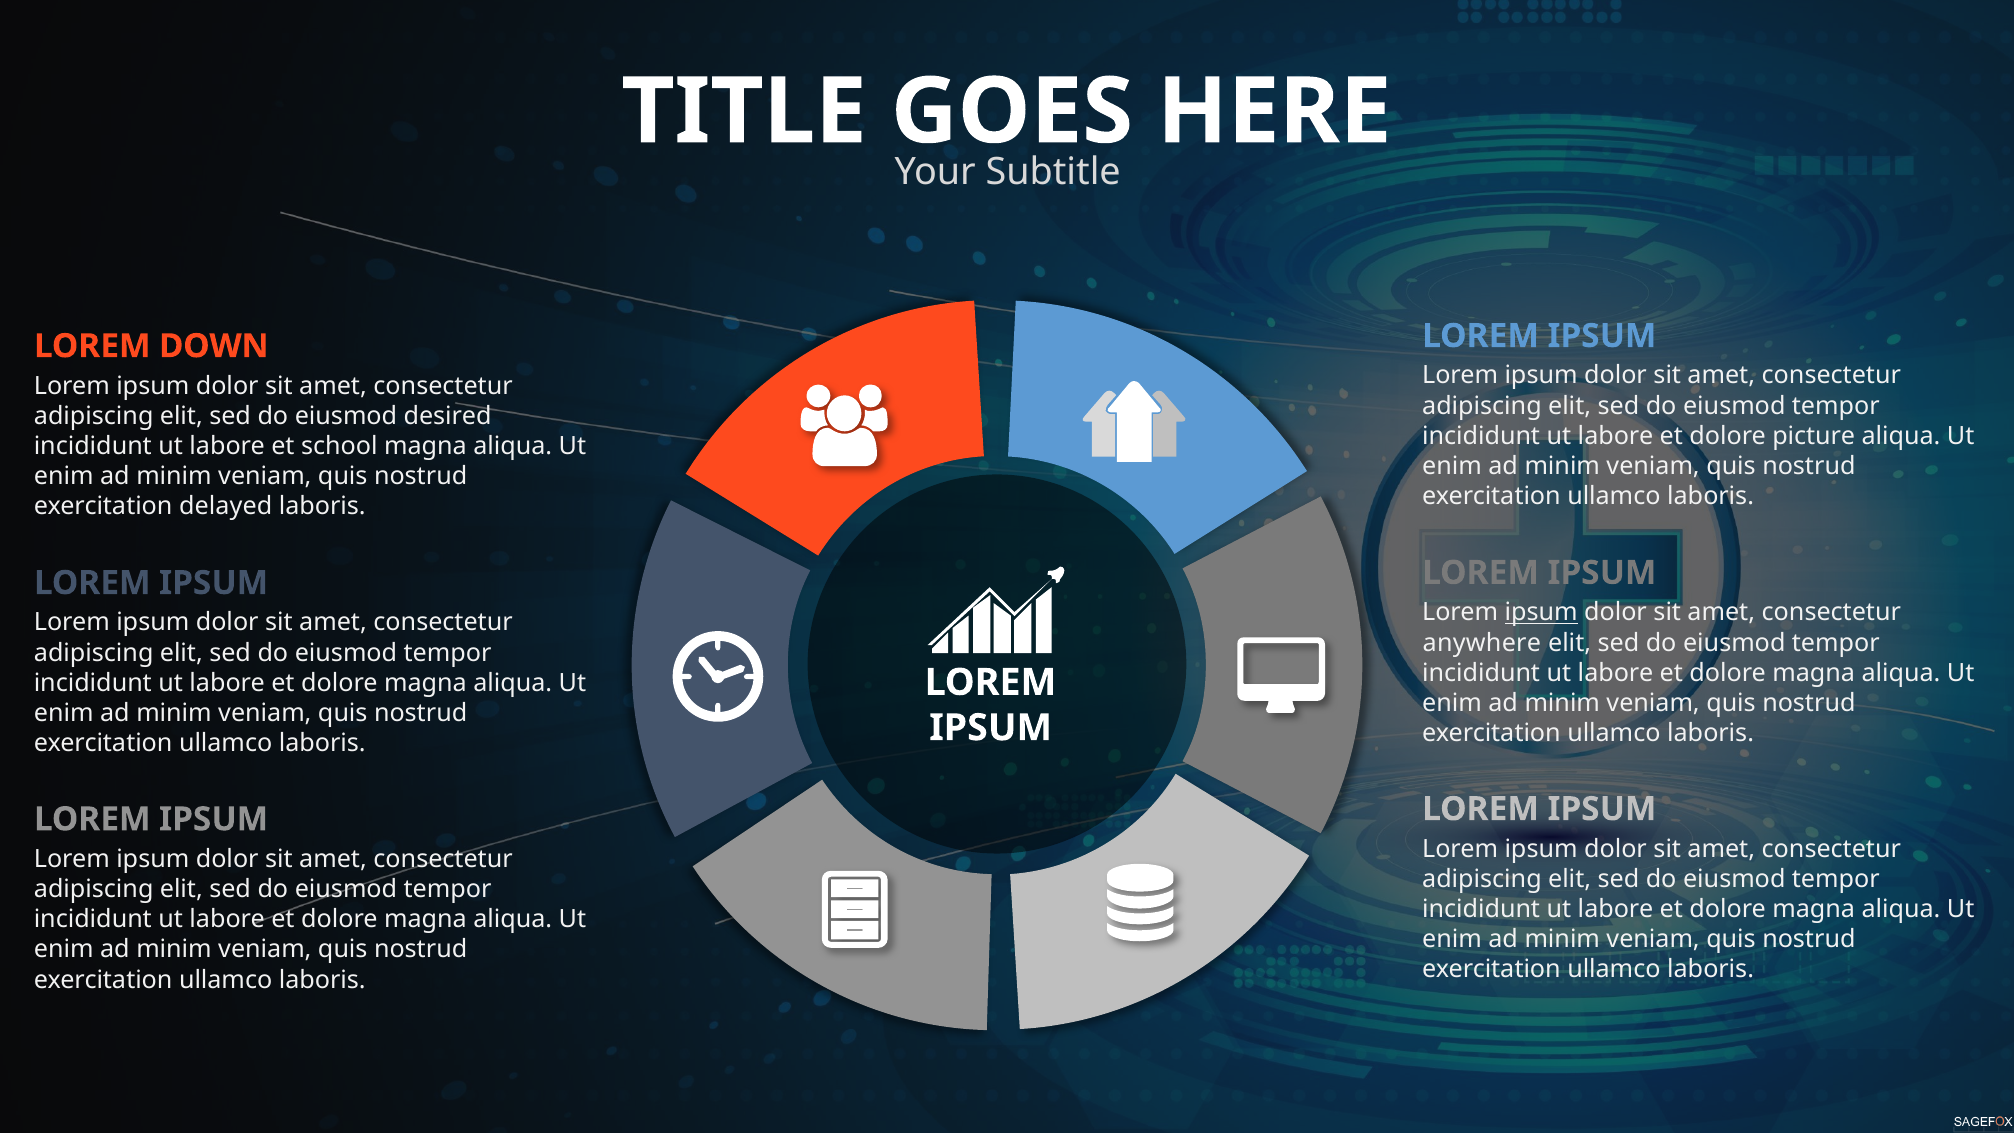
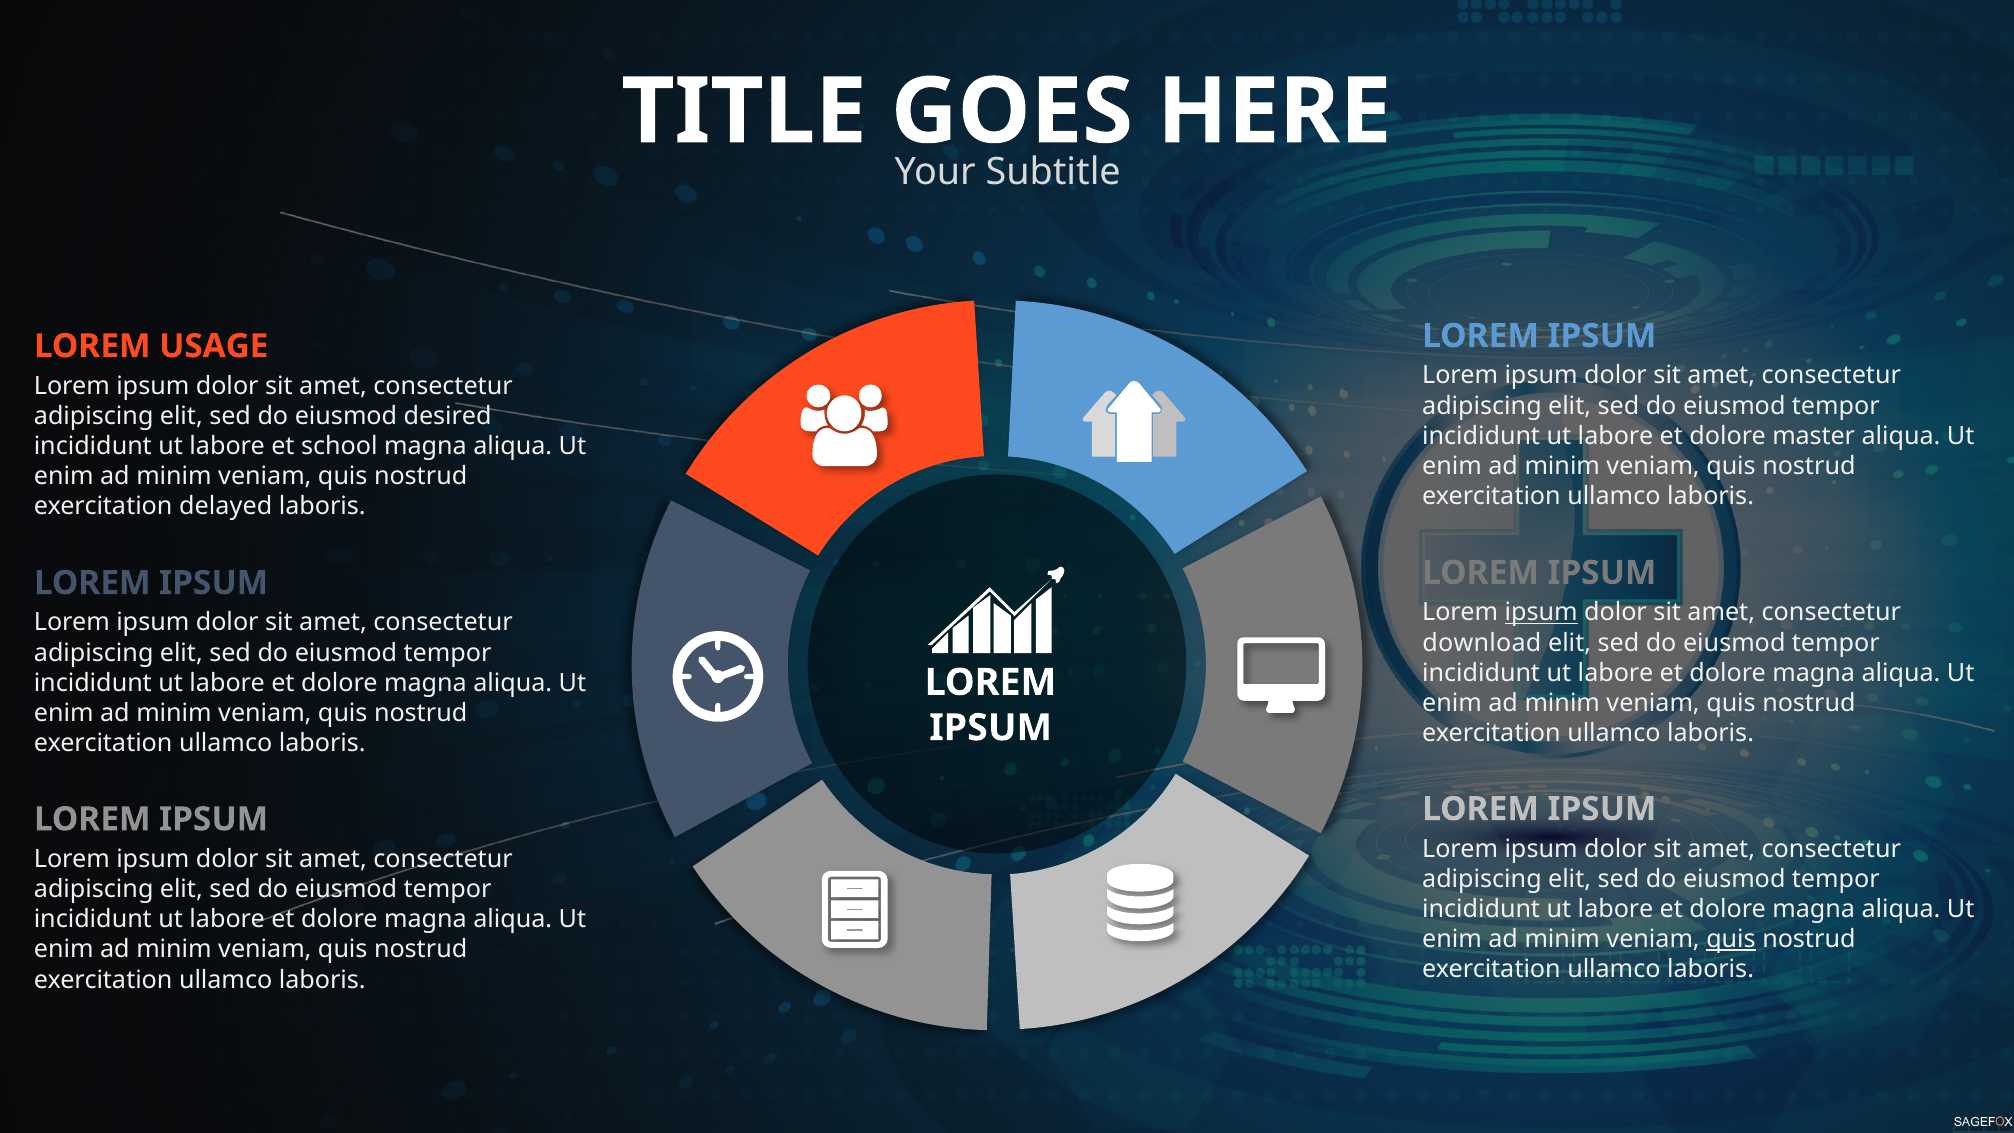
DOWN: DOWN -> USAGE (214, 346)
picture: picture -> master (1814, 436)
anywhere: anywhere -> download (1482, 643)
quis underline: none -> present (1731, 939)
